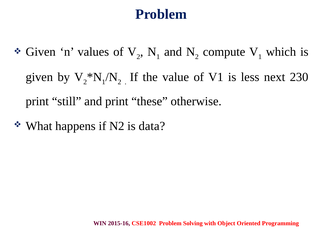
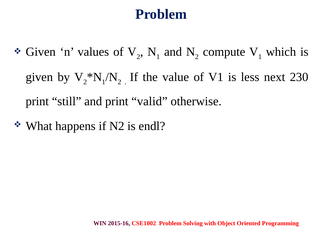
these: these -> valid (149, 101)
data: data -> endl (152, 126)
